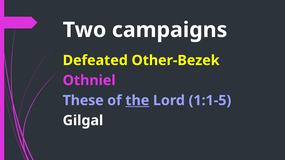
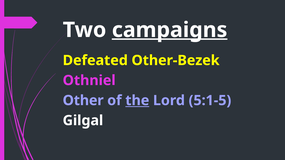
campaigns underline: none -> present (170, 30)
These: These -> Other (83, 101)
1:1-5: 1:1-5 -> 5:1-5 (210, 101)
